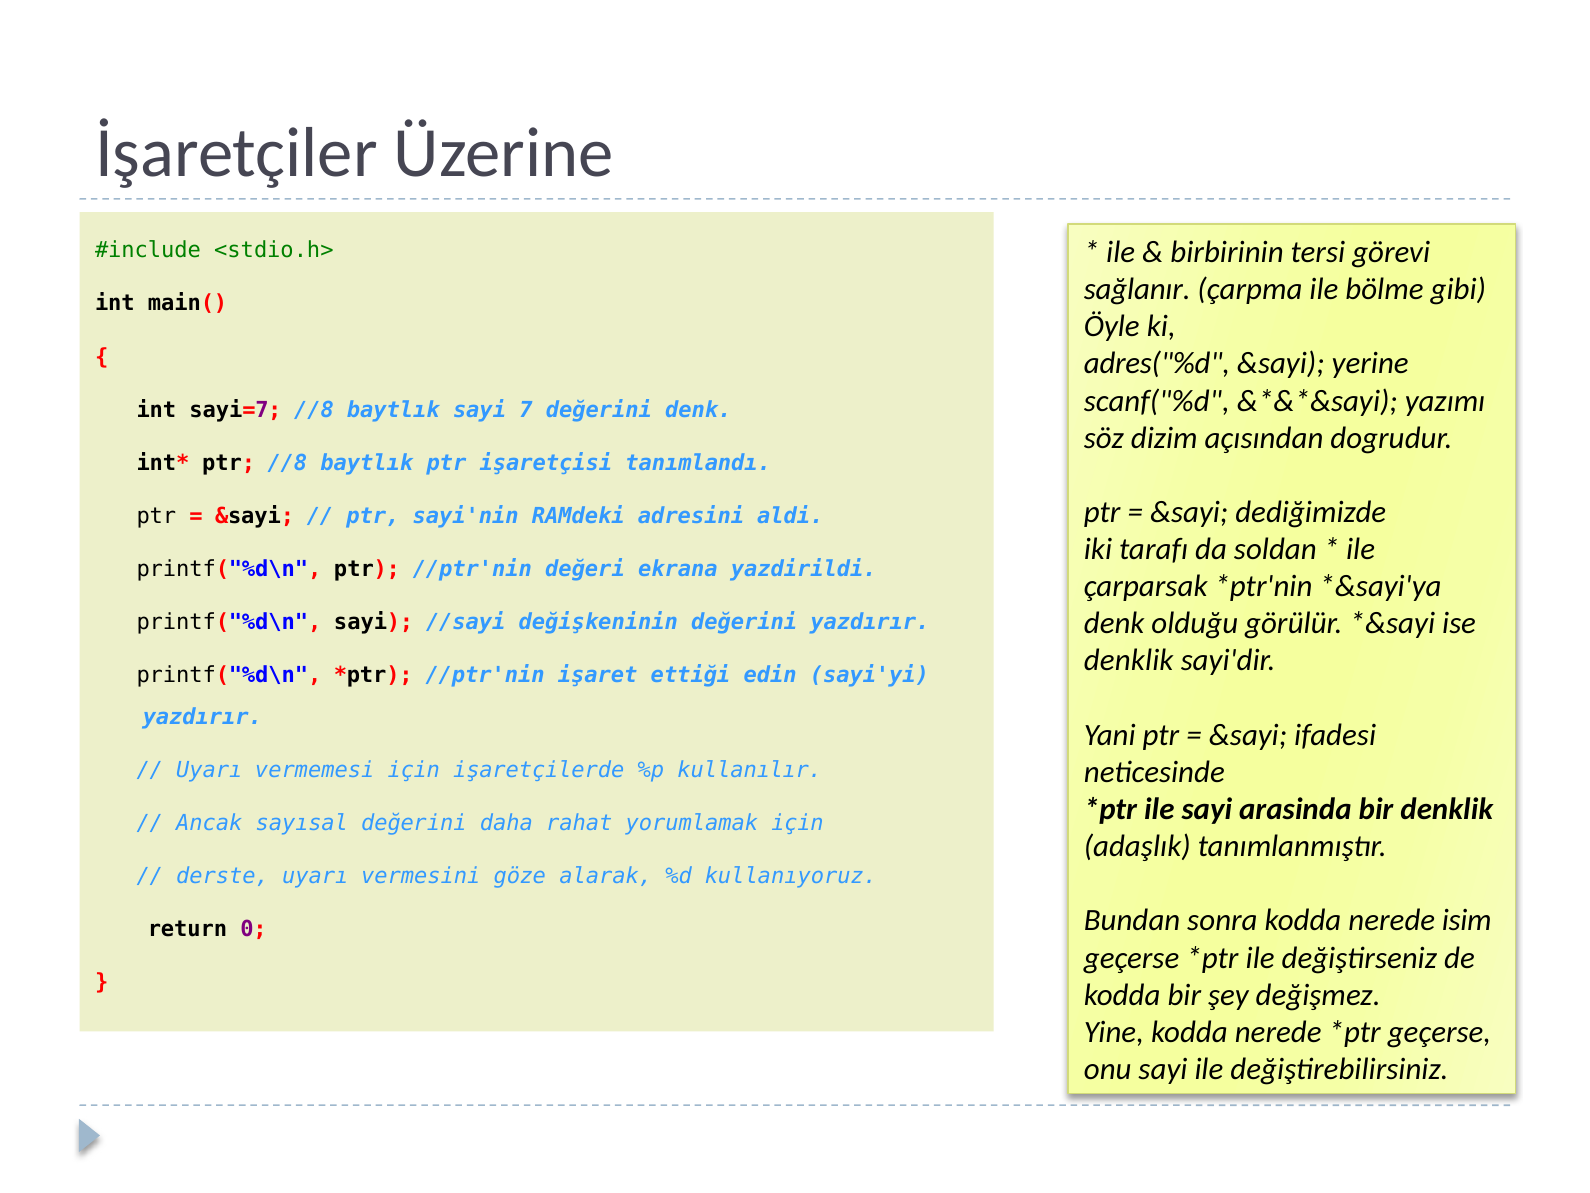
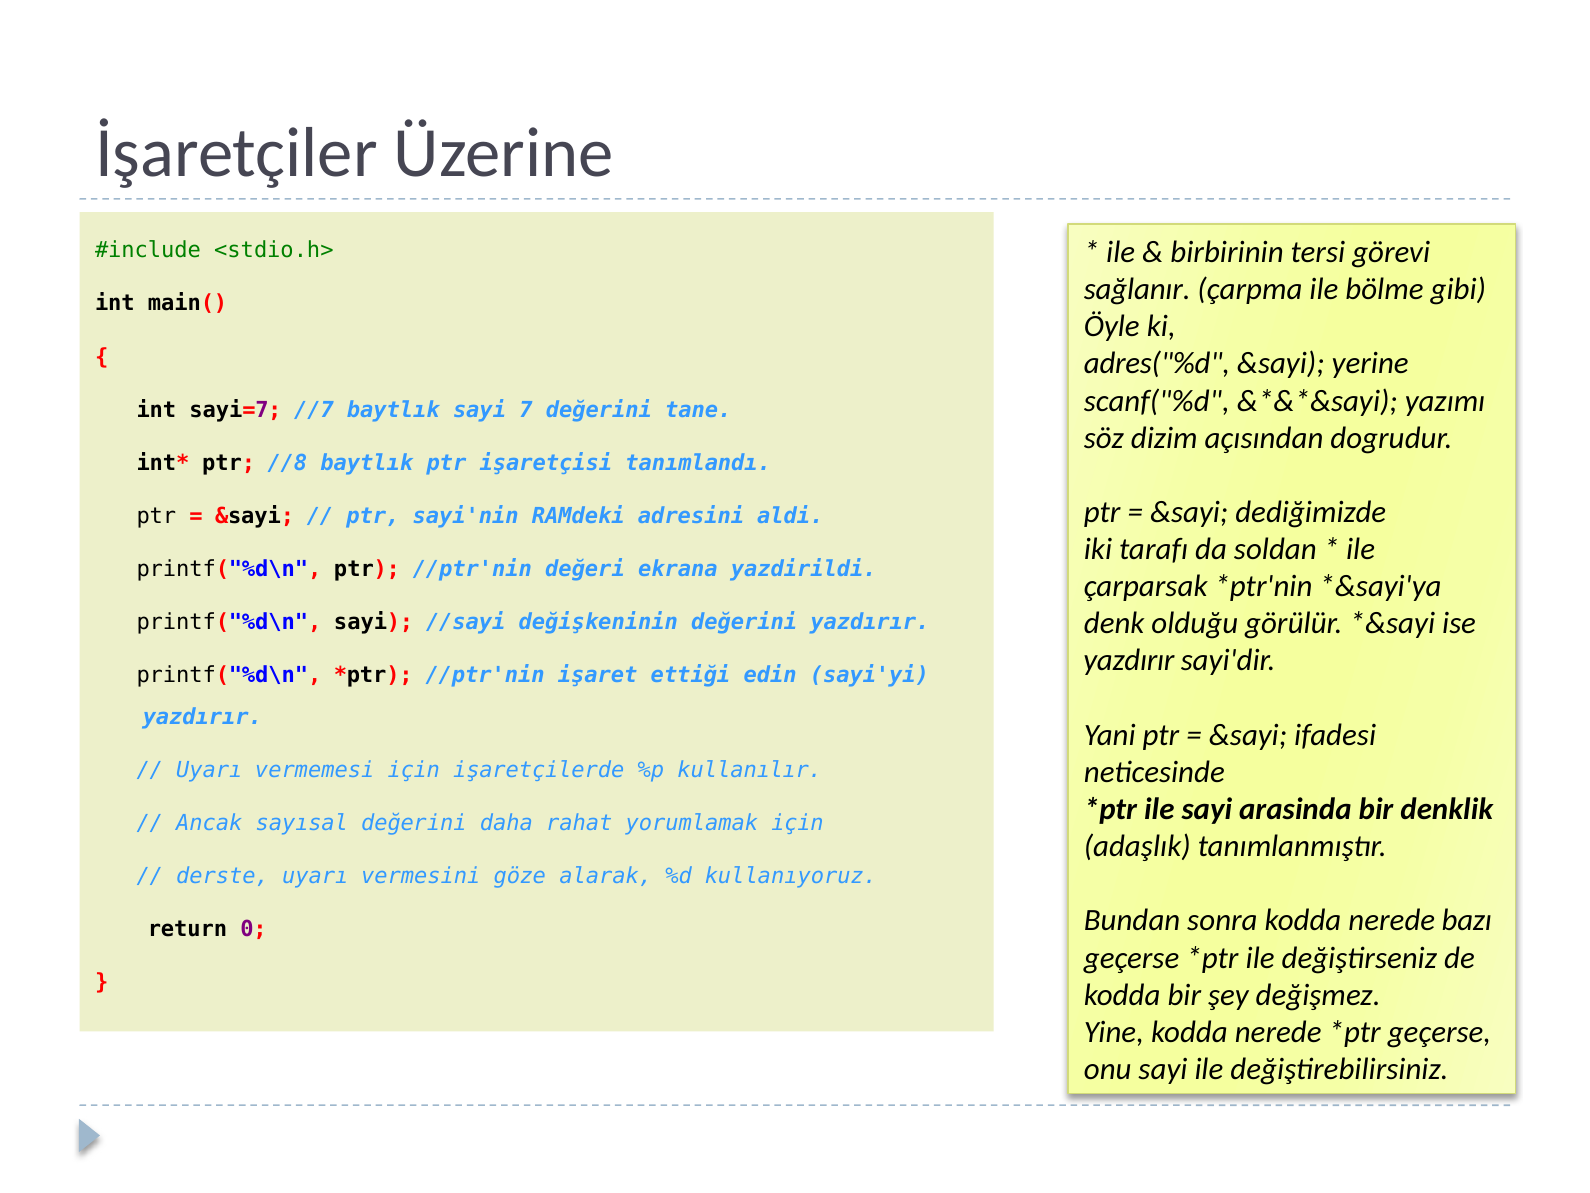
sayi=7 //8: //8 -> //7 (314, 410)
değerini denk: denk -> tane (698, 410)
denklik: denklik -> yazdırır (1129, 660)
isim: isim -> bazı (1467, 920)
